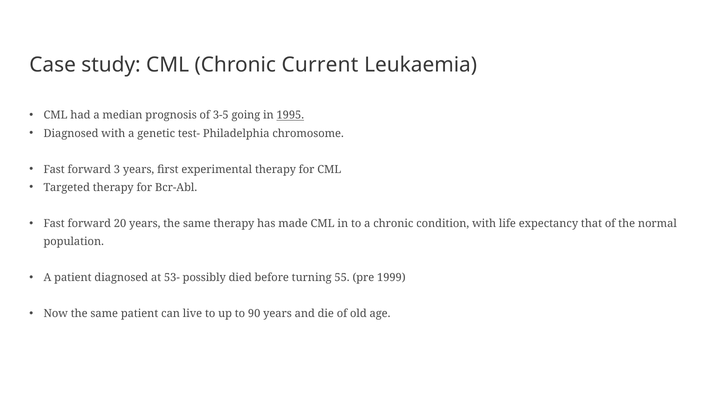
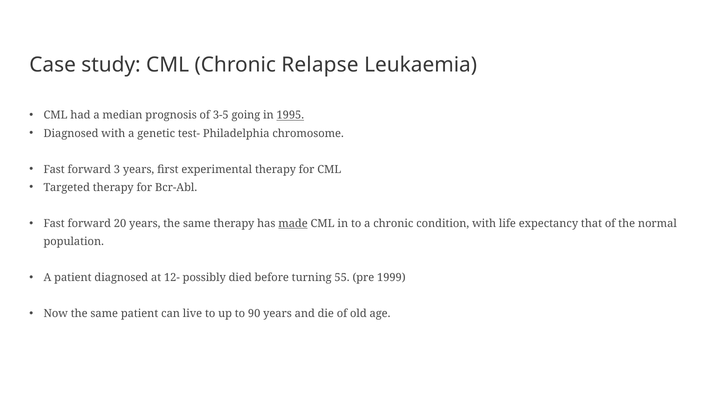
Current: Current -> Relapse (320, 65)
made underline: none -> present (293, 223)
53-: 53- -> 12- (172, 277)
